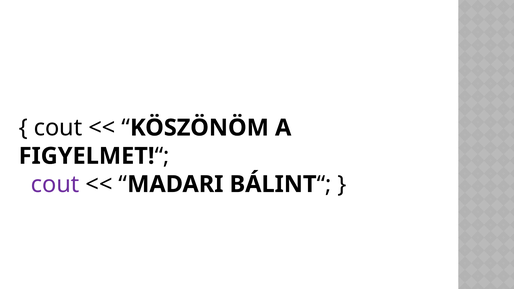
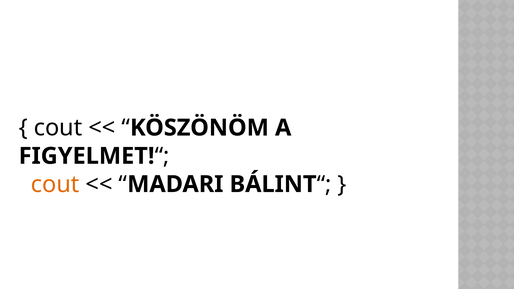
cout colour: purple -> orange (55, 184)
